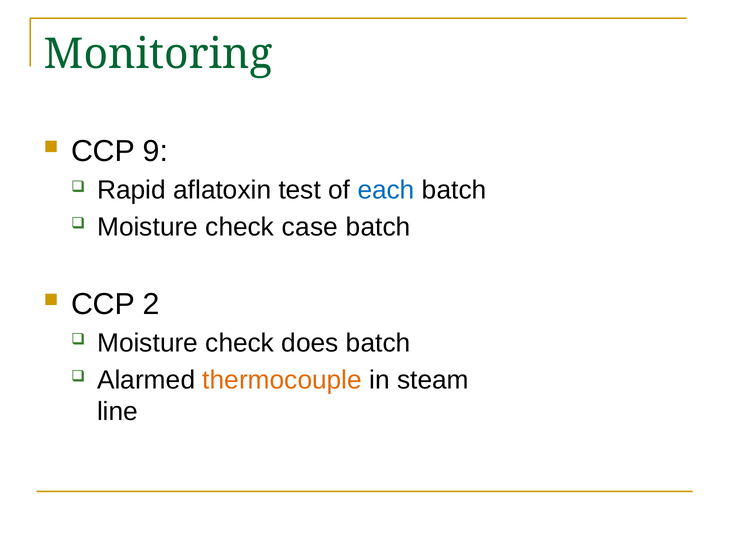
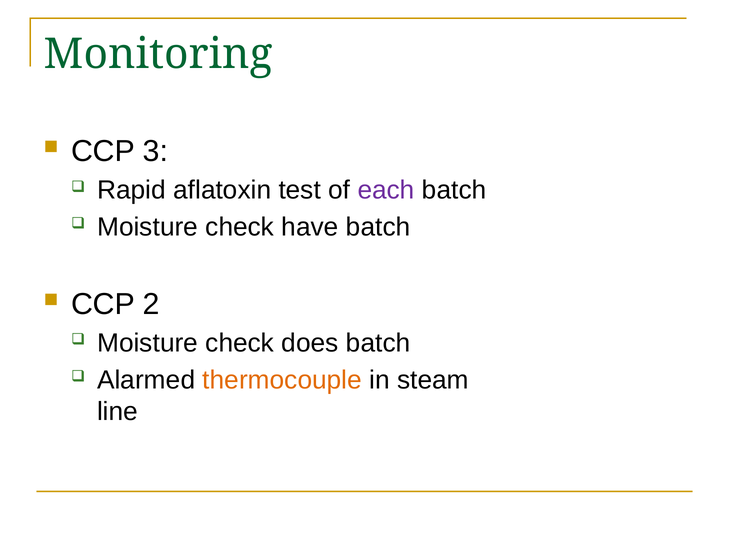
9: 9 -> 3 (156, 152)
each colour: blue -> purple (386, 191)
case: case -> have (310, 227)
